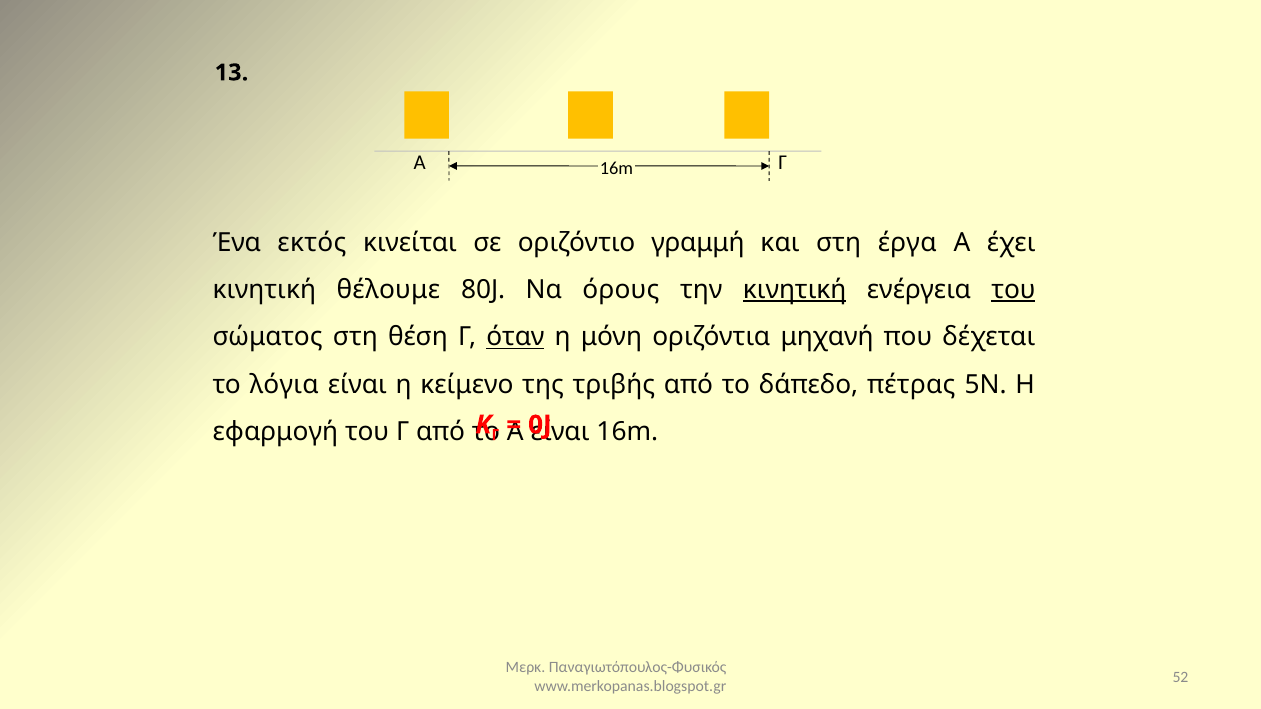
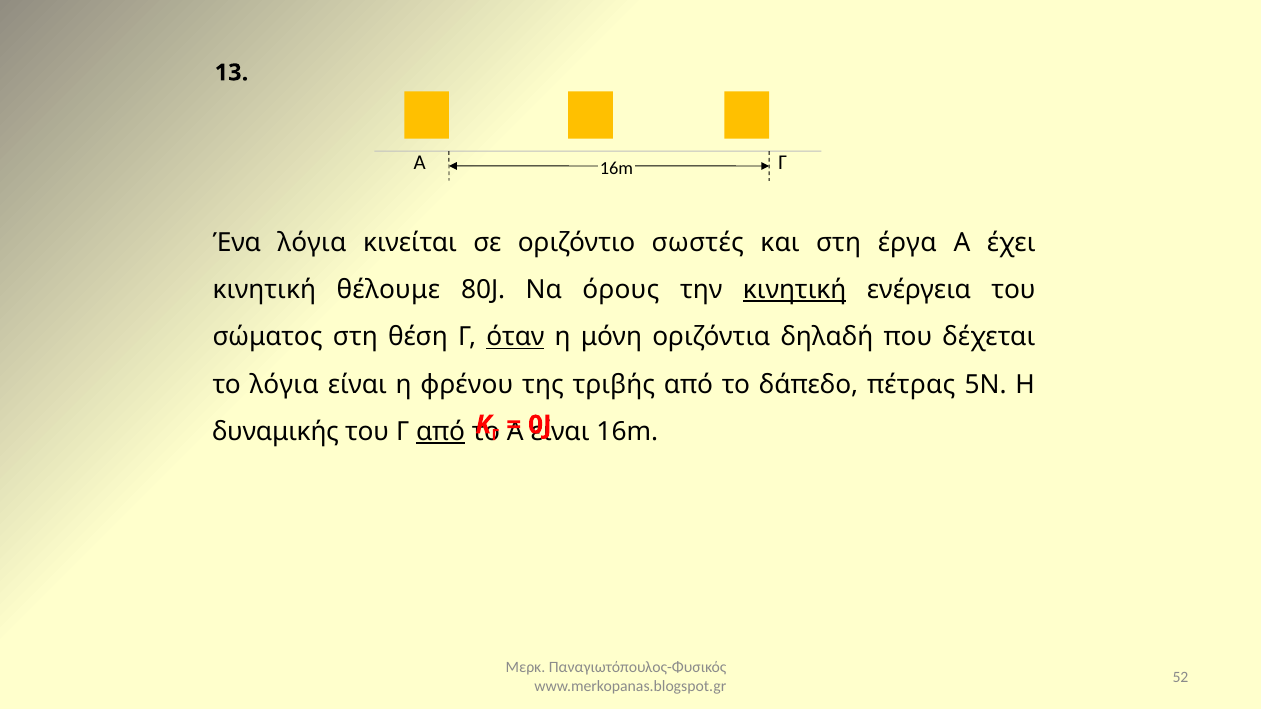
Ένα εκτός: εκτός -> λόγια (312, 243)
γραμμή: γραμμή -> σωστές (698, 243)
του underline: present -> none (1013, 290)
μηχανή: μηχανή -> δηλαδή (827, 337)
κείμενο: κείμενο -> φρένου (467, 385)
εφαρμογή: εφαρμογή -> δυναμικής (276, 432)
από underline: none -> present (441, 432)
